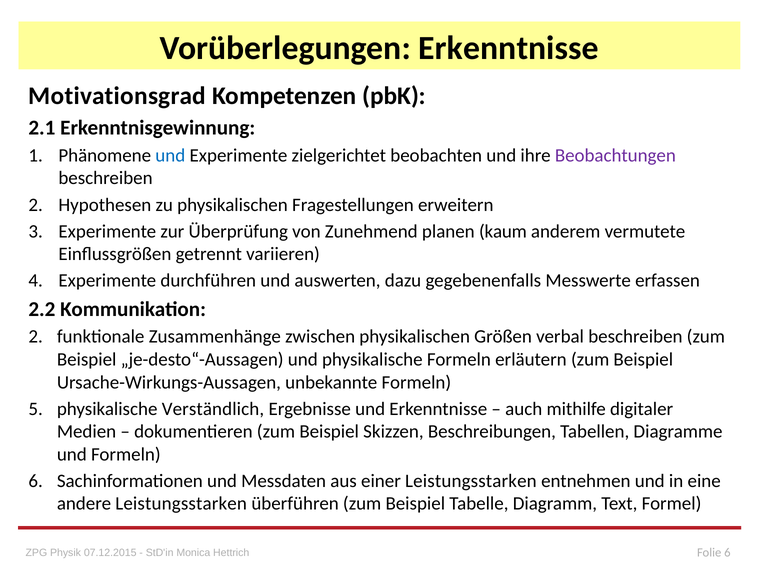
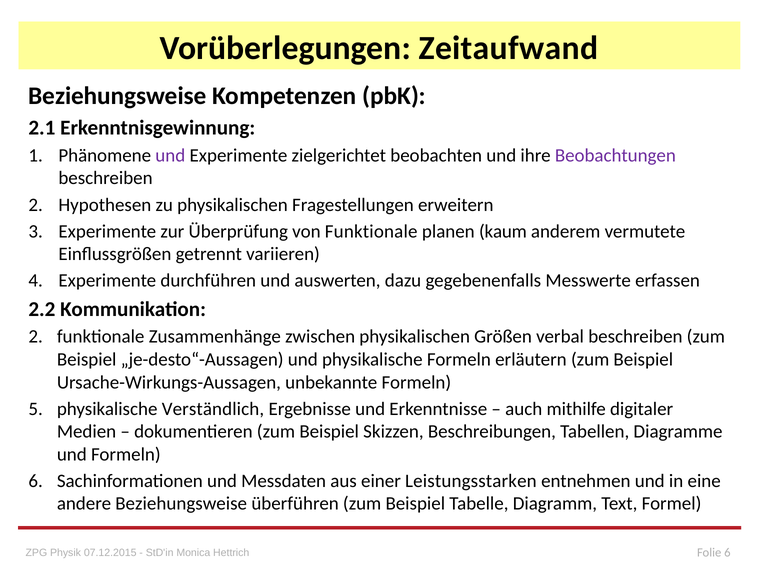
Vorüberlegungen Erkenntnisse: Erkenntnisse -> Zeitaufwand (508, 48)
Motivationsgrad: Motivationsgrad -> Beziehungsweise (117, 96)
und colour: blue -> purple (170, 156)
von Zunehmend: Zunehmend -> Funktionale (371, 231)
andere Leistungsstarken: Leistungsstarken -> Beziehungsweise (181, 504)
